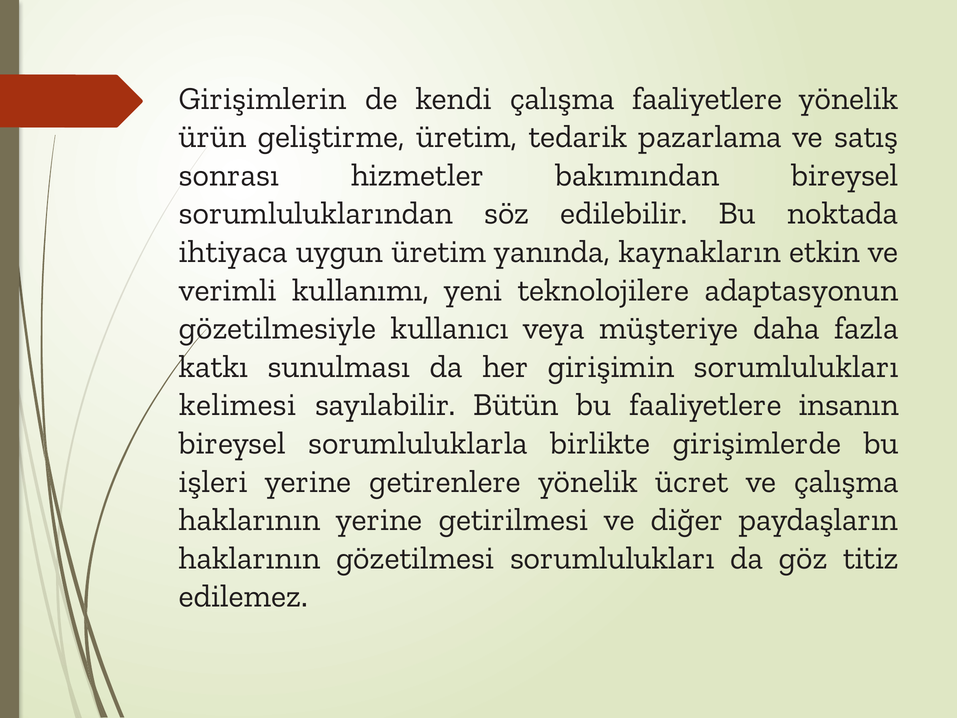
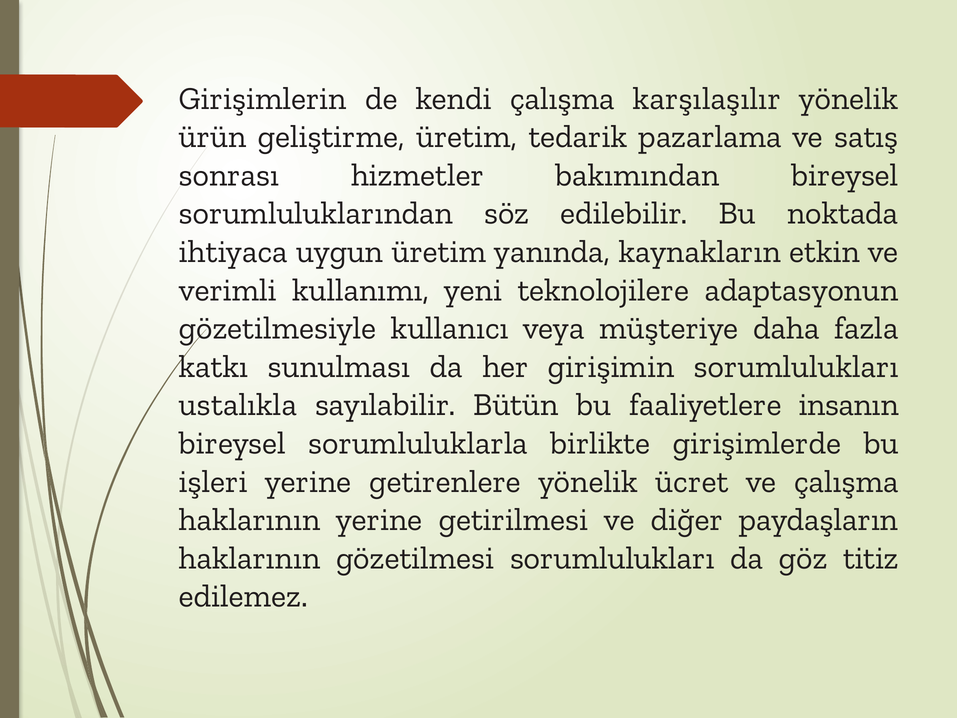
çalışma faaliyetlere: faaliyetlere -> karşılaşılır (707, 99)
kelimesi: kelimesi -> ustalıkla (238, 405)
